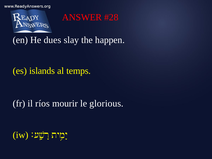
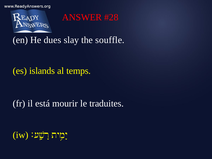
happen: happen -> souffle (110, 40)
ríos: ríos -> está (43, 103)
glorious: glorious -> traduites (107, 103)
